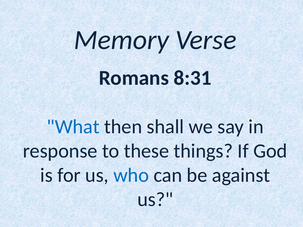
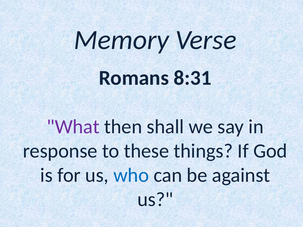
What colour: blue -> purple (73, 127)
